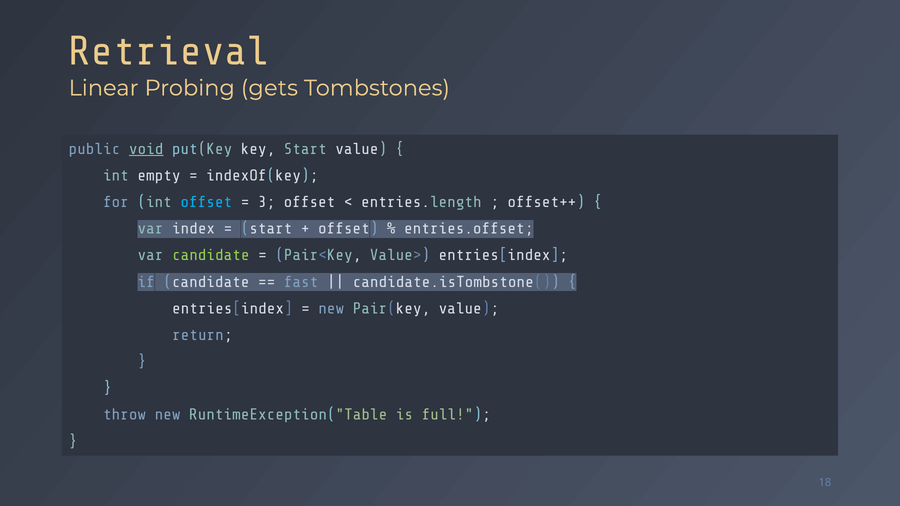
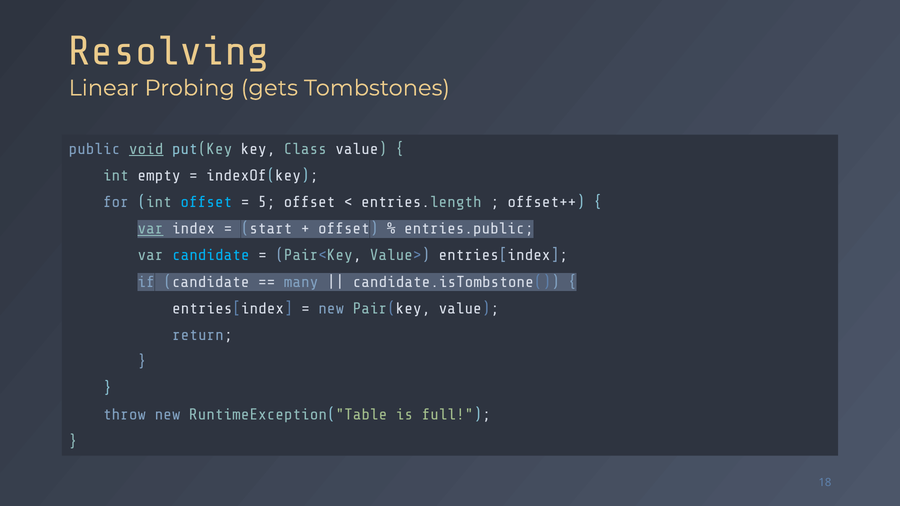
Retrieval: Retrieval -> Resolving (169, 51)
key Start: Start -> Class (305, 149)
3: 3 -> 5 (266, 202)
var underline: none -> present (150, 229)
entries.offset: entries.offset -> entries.public (469, 229)
candidate colour: light green -> light blue (211, 255)
fast: fast -> many (301, 282)
